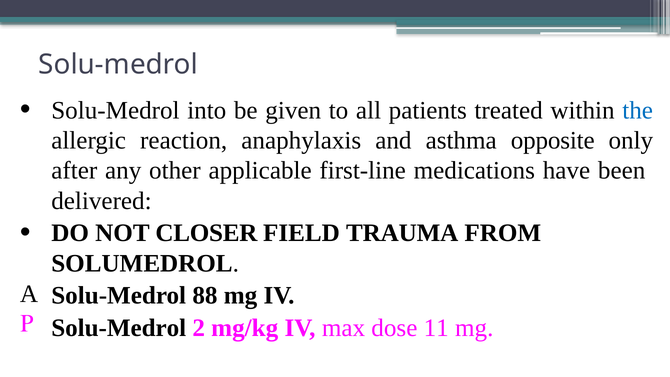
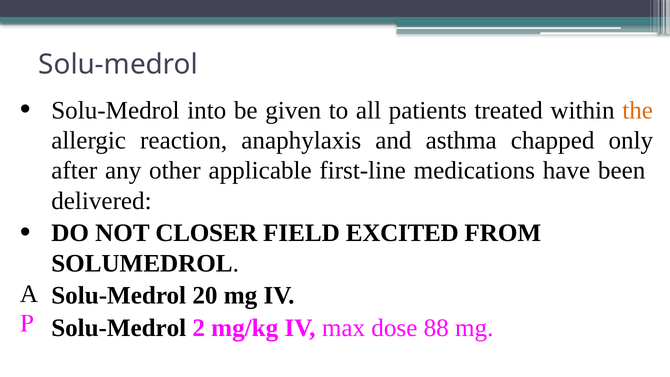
the colour: blue -> orange (638, 110)
opposite: opposite -> chapped (553, 140)
TRAUMA: TRAUMA -> EXCITED (402, 233)
88: 88 -> 20 (205, 295)
11: 11 -> 88 (436, 328)
